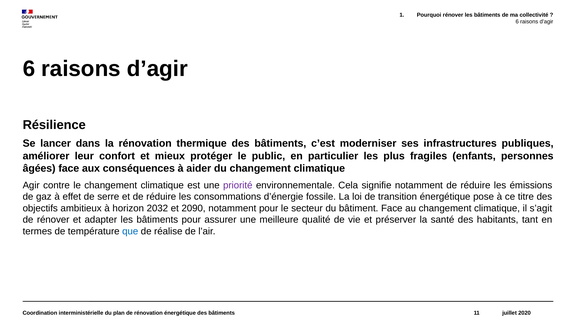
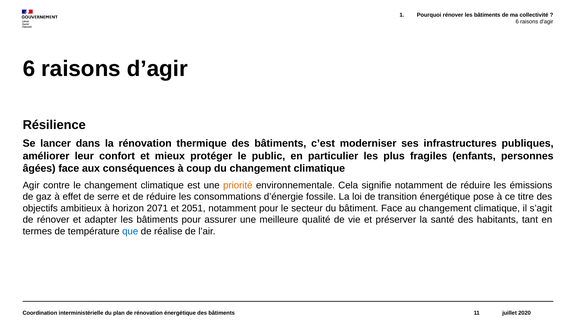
aider: aider -> coup (199, 169)
priorité colour: purple -> orange (238, 185)
2032: 2032 -> 2071 (157, 208)
2090: 2090 -> 2051 (194, 208)
